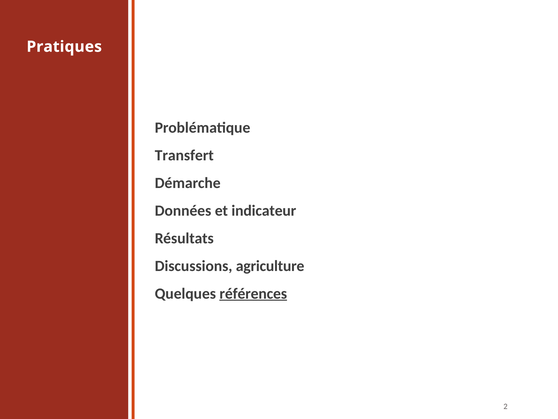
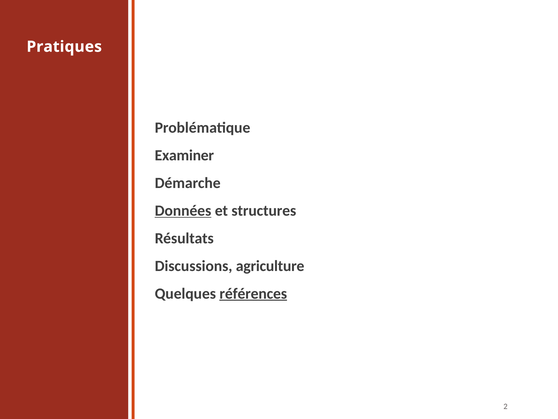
Transfert: Transfert -> Examiner (184, 155)
Données underline: none -> present (183, 210)
indicateur: indicateur -> structures (264, 210)
